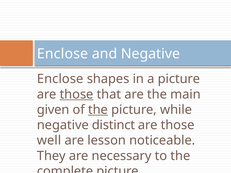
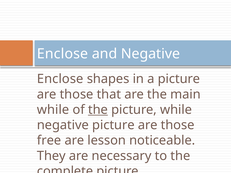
those underline: present -> none (77, 94)
given: given -> while (53, 110)
negative distinct: distinct -> picture (113, 125)
well: well -> free (49, 141)
